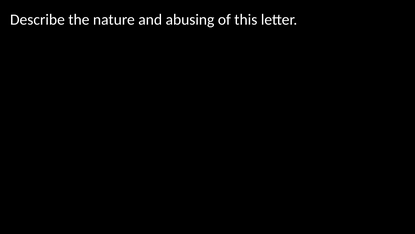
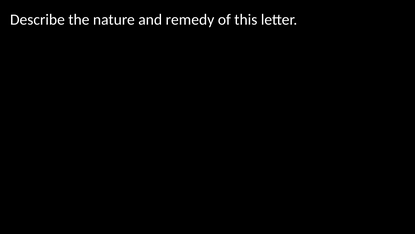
abusing: abusing -> remedy (190, 20)
